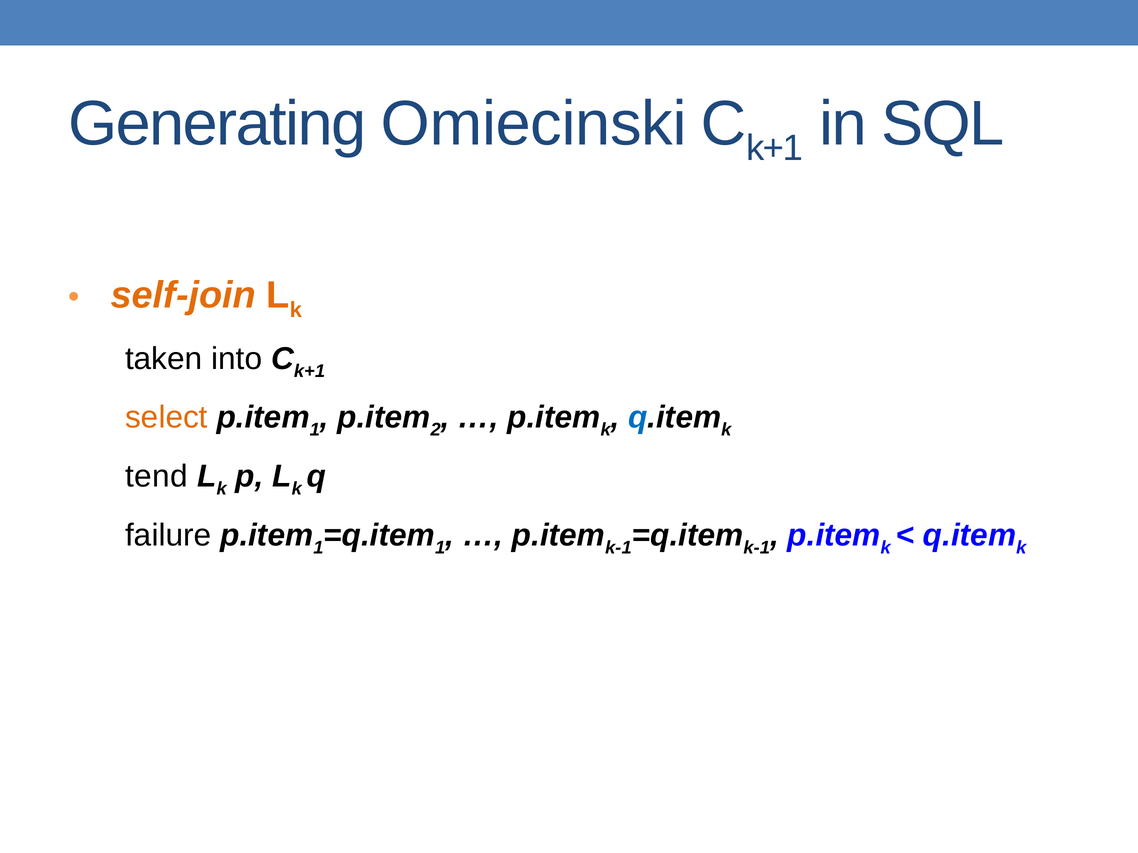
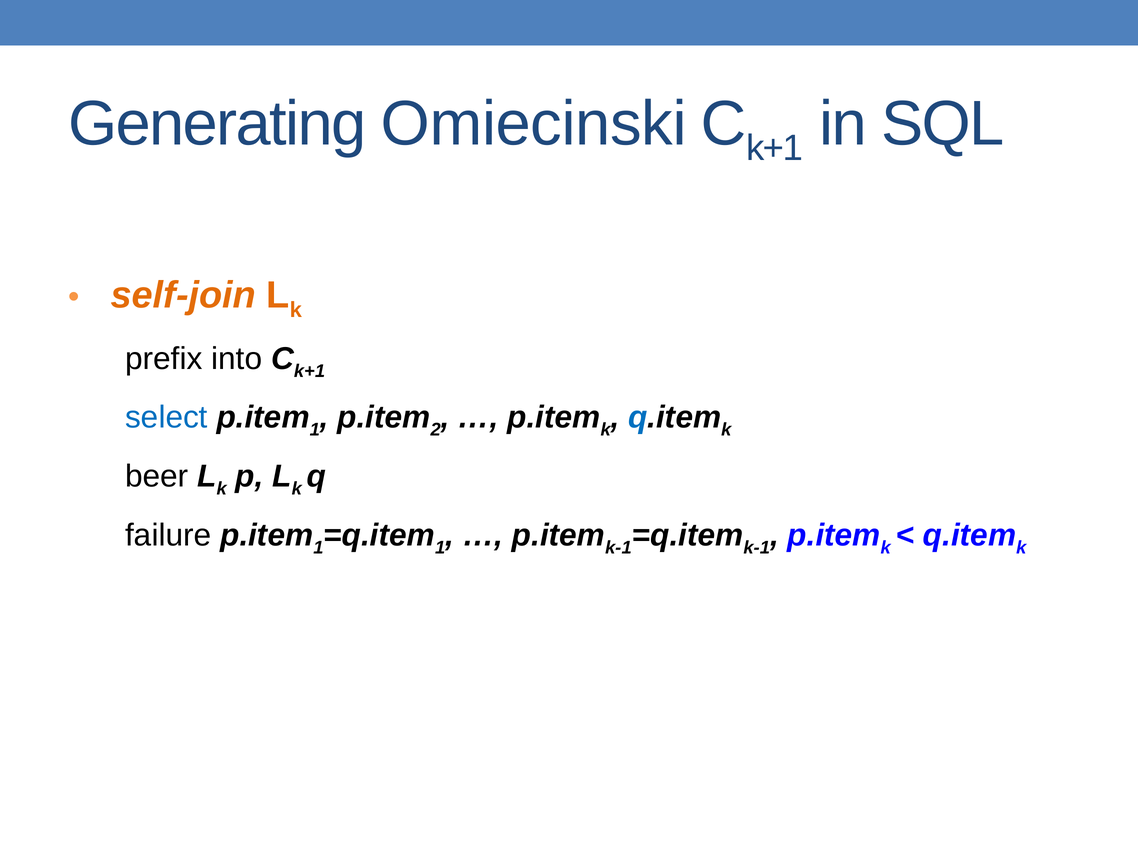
taken: taken -> prefix (164, 359)
select colour: orange -> blue (166, 418)
tend: tend -> beer (157, 477)
